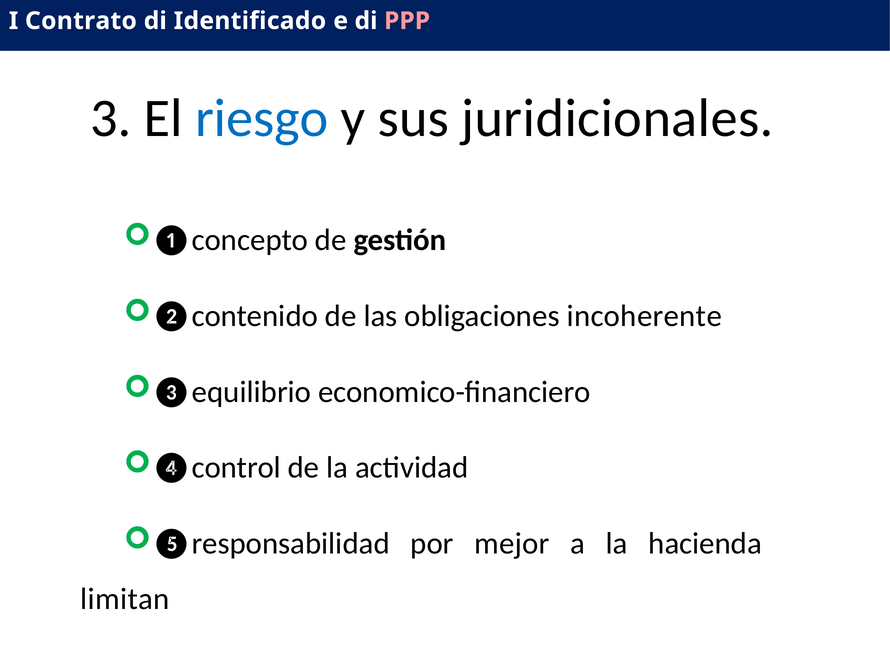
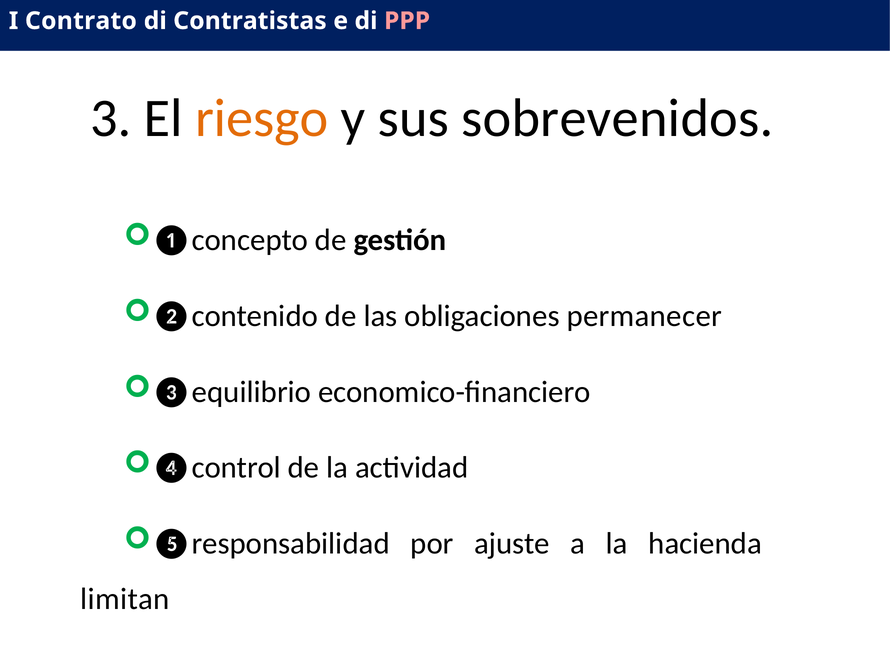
Identificado: Identificado -> Contratistas (250, 21)
riesgo colour: blue -> orange (262, 119)
juridicionales: juridicionales -> sobrevenidos (617, 119)
incoherente: incoherente -> permanecer (644, 316)
mejor: mejor -> ajuste (512, 544)
